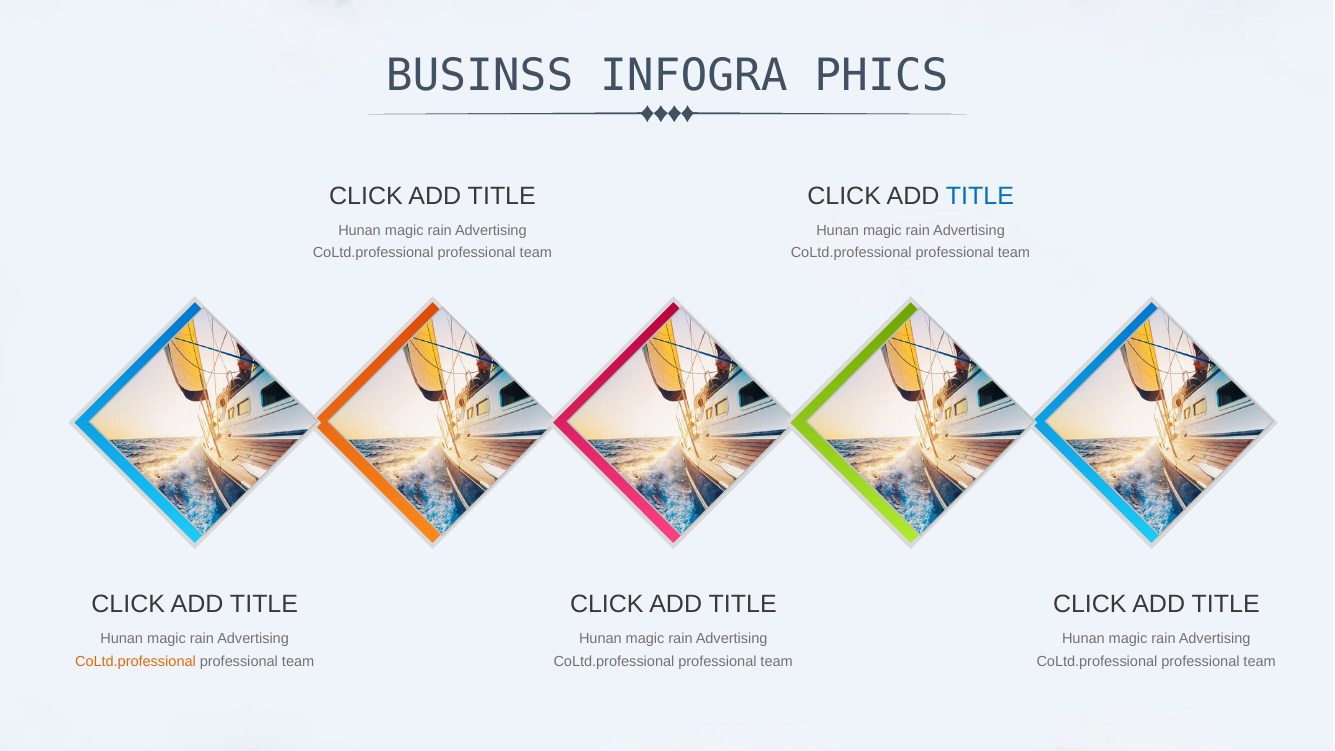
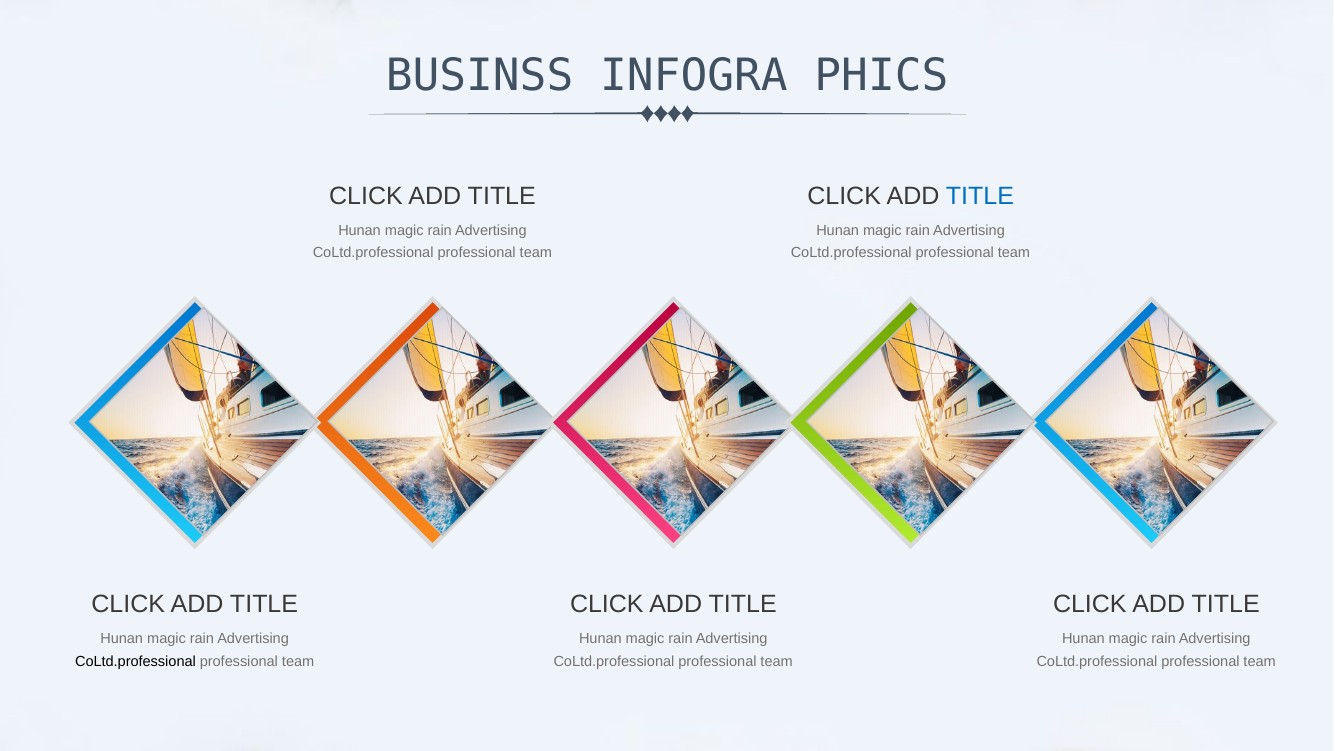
CoLtd.professional colour: orange -> black (135, 661)
